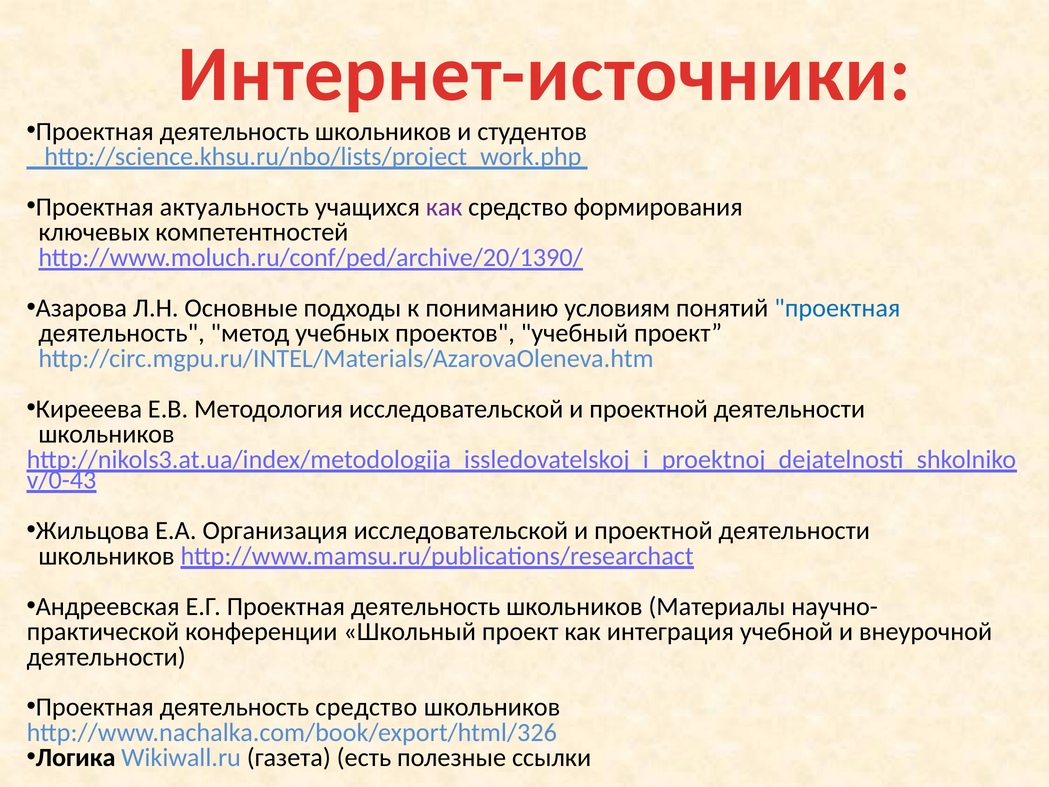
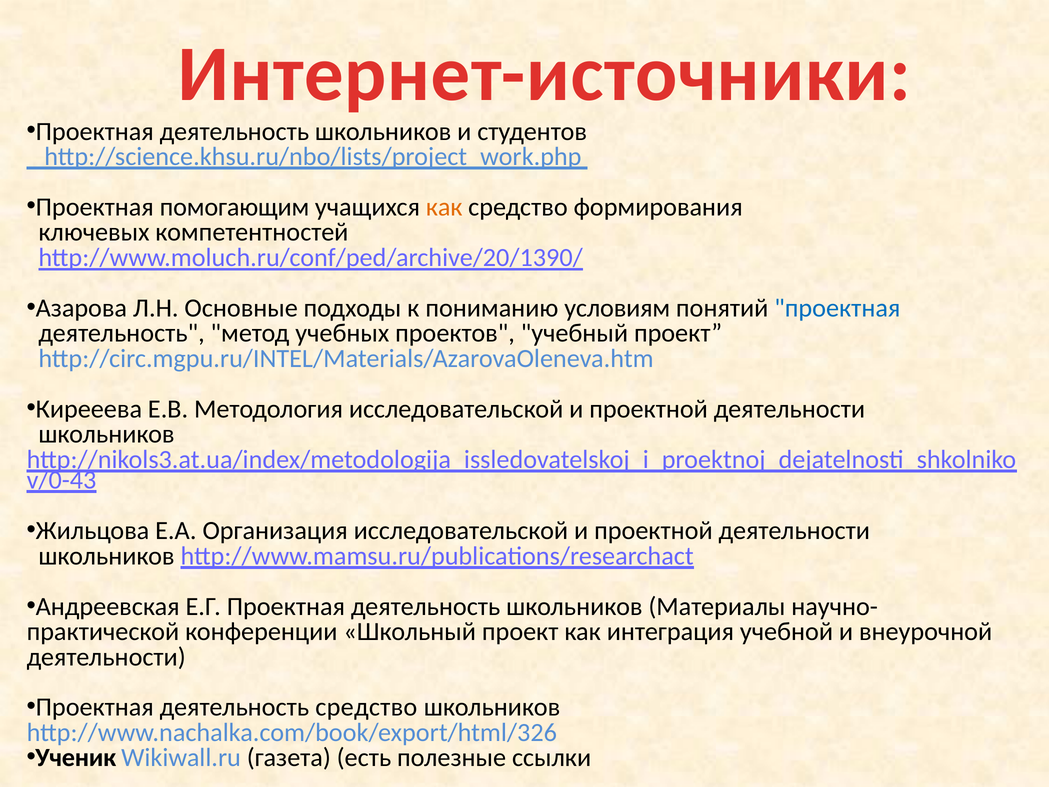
актуальность: актуальность -> помогающим (235, 207)
как colour: purple -> orange (444, 207)
Логика: Логика -> Ученик (76, 757)
